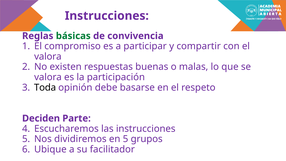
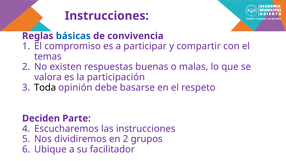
básicas colour: green -> blue (73, 36)
valora: valora -> temas (48, 56)
en 5: 5 -> 2 (125, 139)
